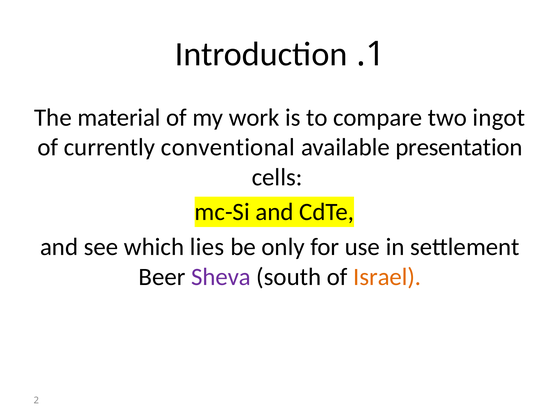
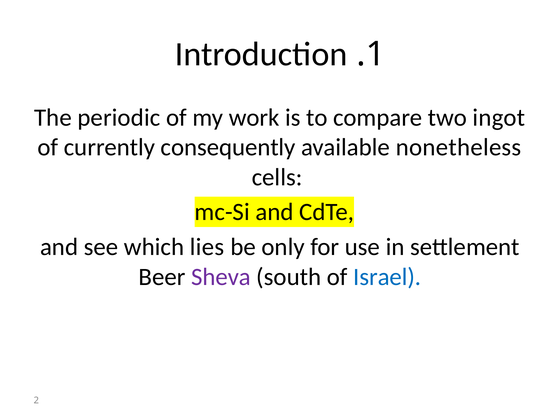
material: material -> periodic (119, 117)
conventional: conventional -> consequently (228, 147)
presentation: presentation -> nonetheless (459, 147)
Israel colour: orange -> blue (387, 277)
